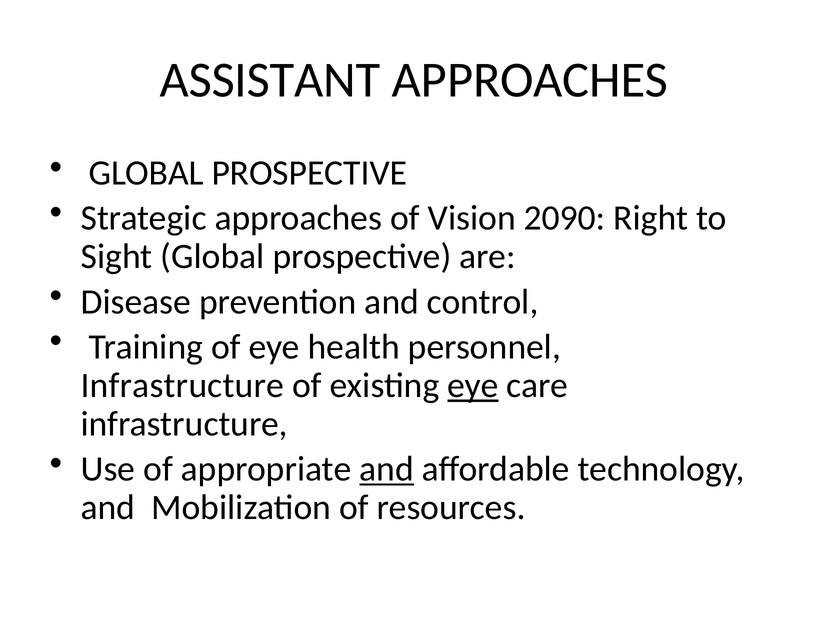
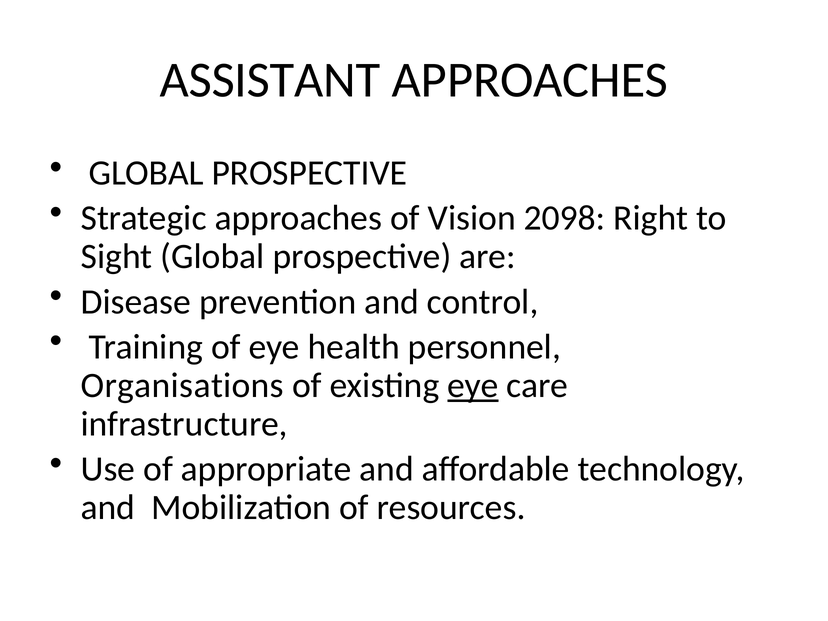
2090: 2090 -> 2098 (565, 218)
Infrastructure: Infrastructure -> Organisations (182, 385)
and underline: present -> none (387, 469)
